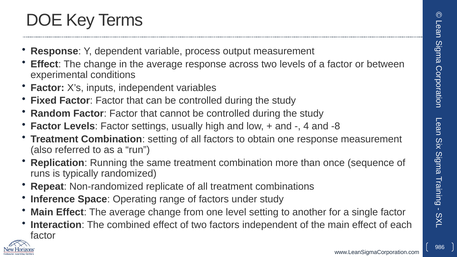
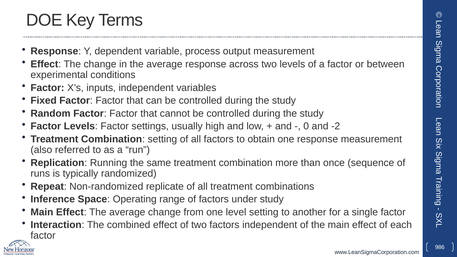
4: 4 -> 0 (306, 126)
-8: -8 -> -2 (336, 126)
